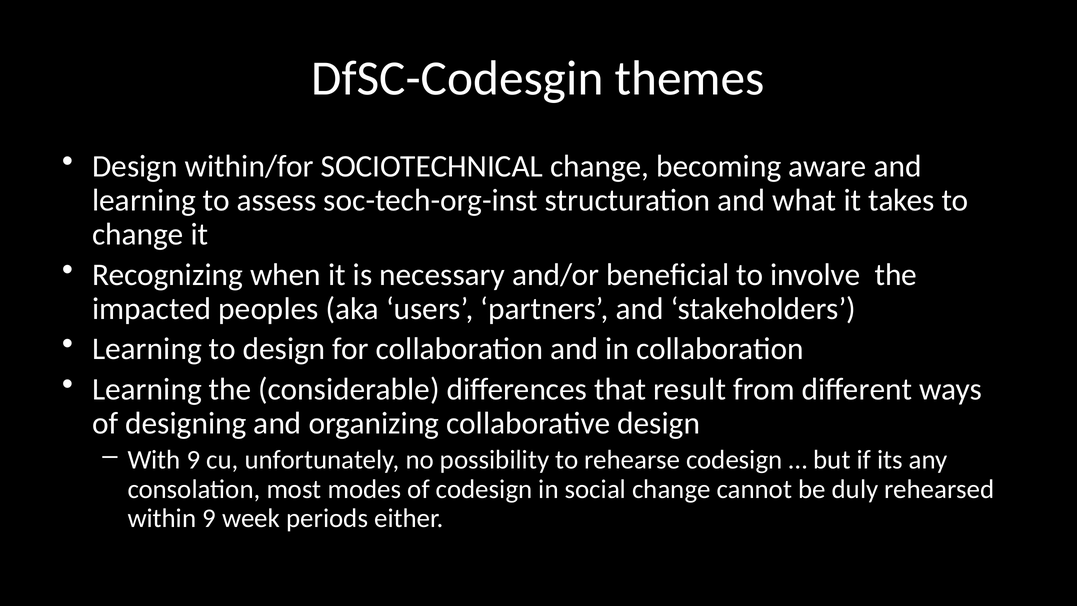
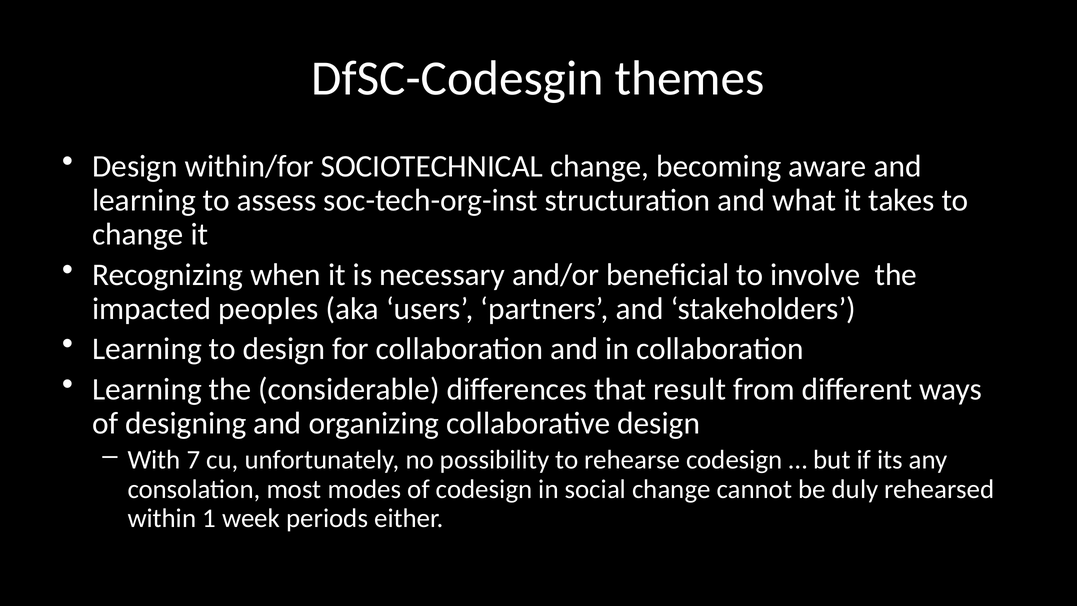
With 9: 9 -> 7 (194, 460)
within 9: 9 -> 1 (209, 518)
